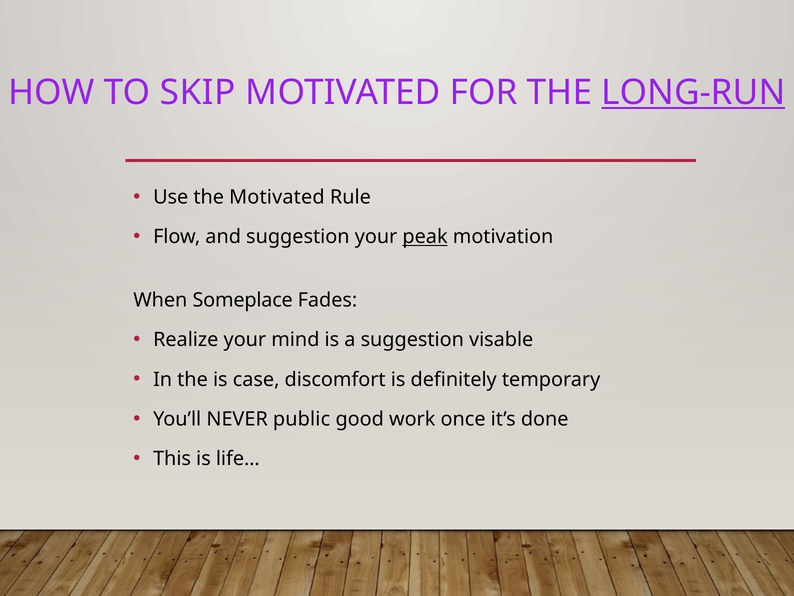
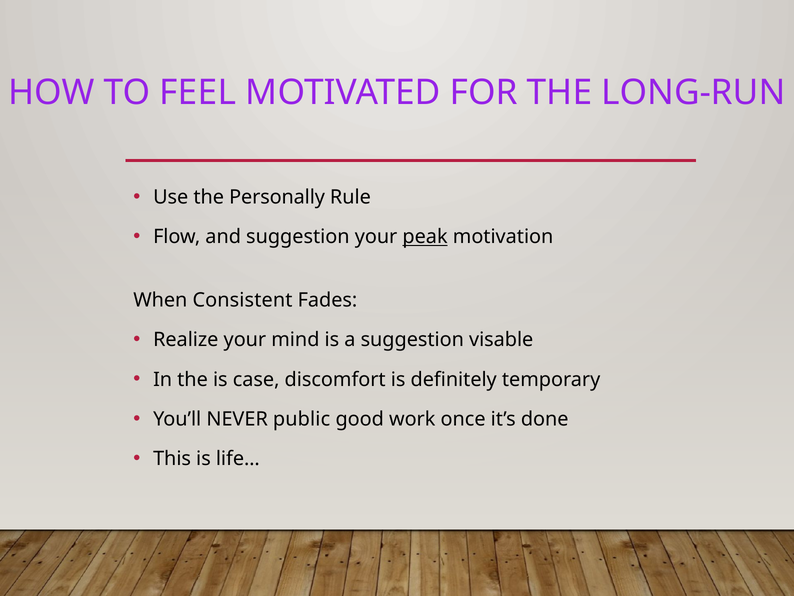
SKIP: SKIP -> FEEL (198, 93)
LONG-RUN underline: present -> none (693, 93)
the Motivated: Motivated -> Personally (277, 197)
Someplace: Someplace -> Consistent (242, 300)
